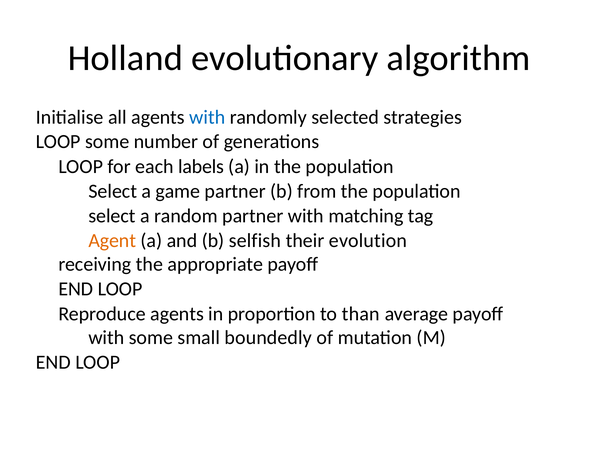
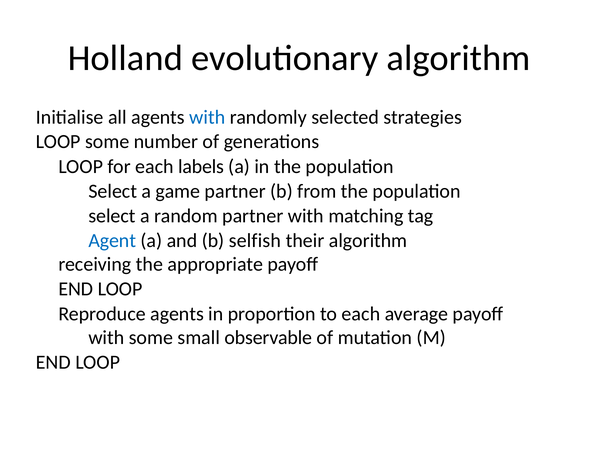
Agent colour: orange -> blue (112, 241)
their evolution: evolution -> algorithm (368, 241)
to than: than -> each (361, 314)
boundedly: boundedly -> observable (268, 338)
